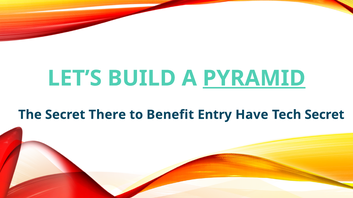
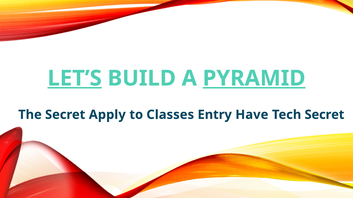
LET’S underline: none -> present (75, 78)
There: There -> Apply (107, 115)
Benefit: Benefit -> Classes (170, 115)
